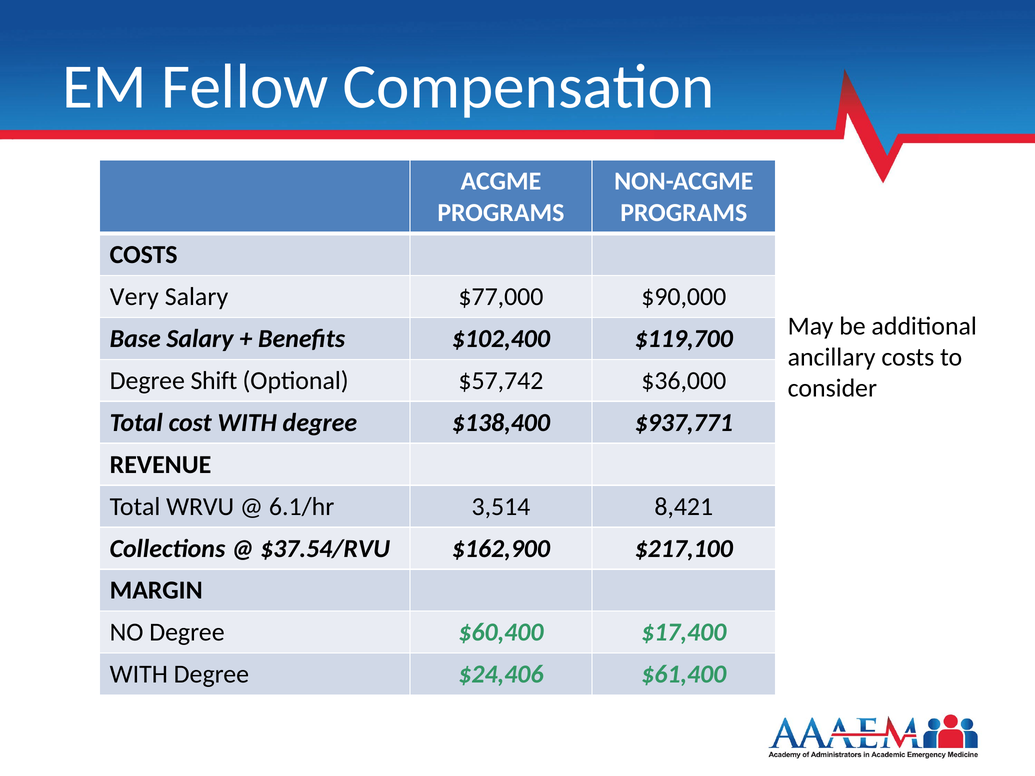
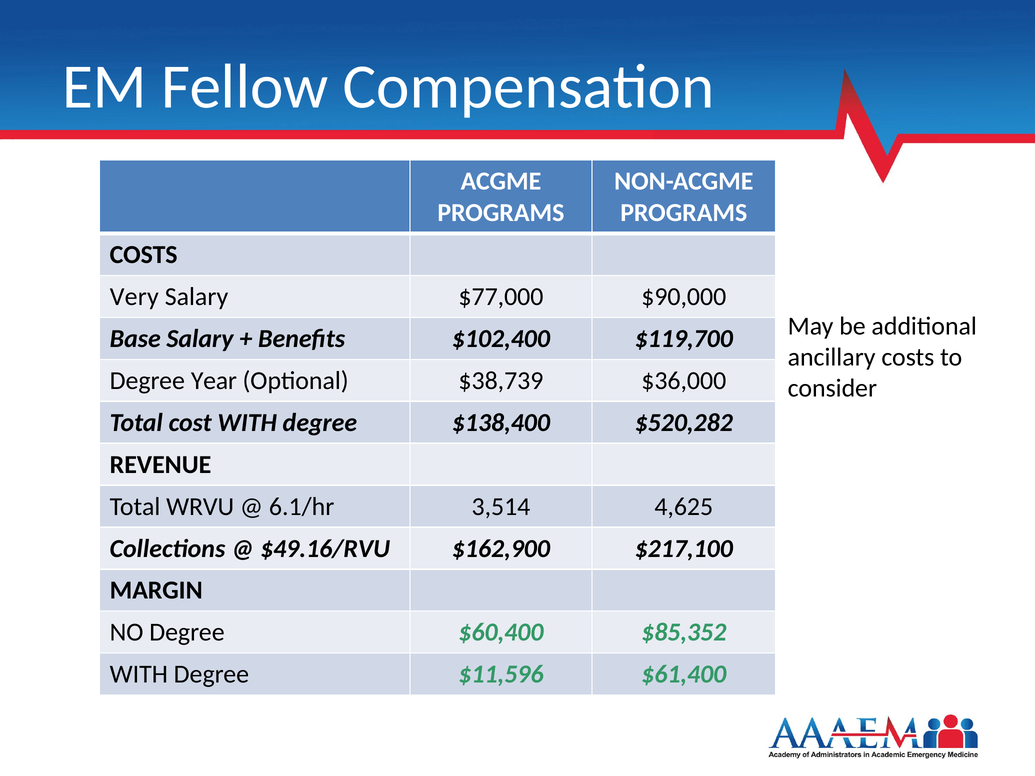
Shift: Shift -> Year (214, 381)
$57,742: $57,742 -> $38,739 (501, 381)
$937,771: $937,771 -> $520,282 (684, 423)
8,421: 8,421 -> 4,625 (684, 507)
$37.54/RVU: $37.54/RVU -> $49.16/RVU (325, 549)
$17,400: $17,400 -> $85,352 (684, 633)
$24,406: $24,406 -> $11,596 (501, 675)
